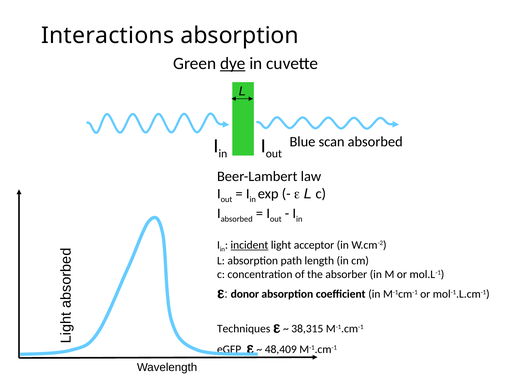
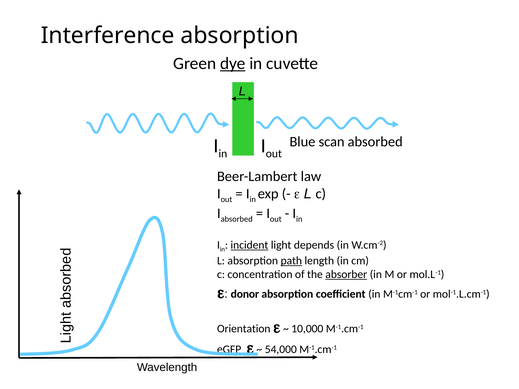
Interactions: Interactions -> Interference (108, 36)
acceptor: acceptor -> depends (314, 245)
path underline: none -> present (291, 261)
absorber underline: none -> present (346, 275)
Techniques: Techniques -> Orientation (244, 329)
38,315: 38,315 -> 10,000 (307, 329)
48,409: 48,409 -> 54,000 (281, 350)
